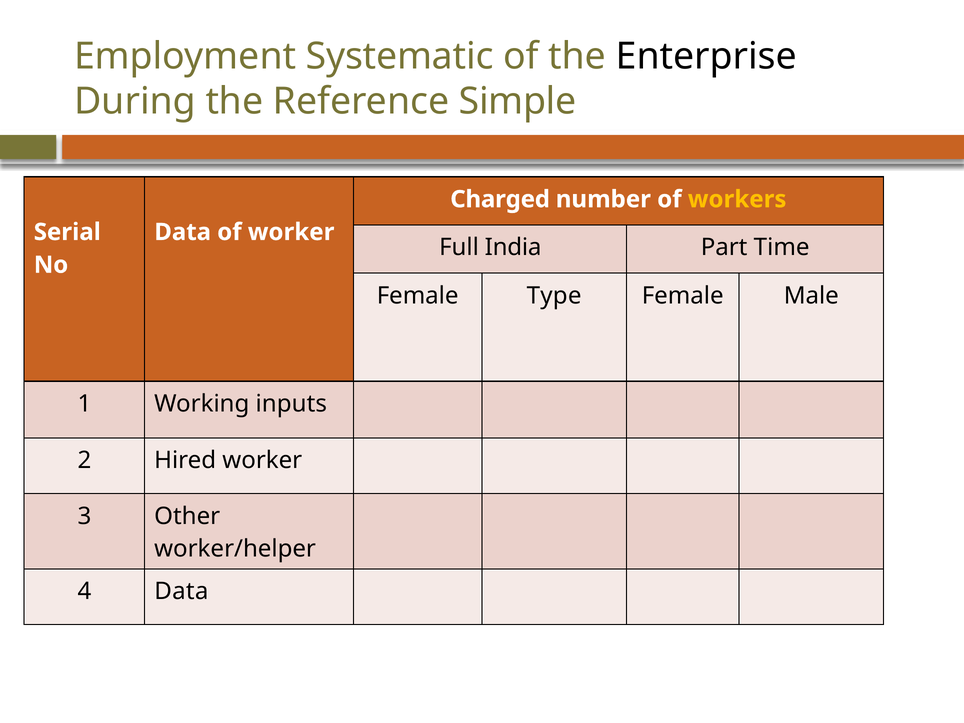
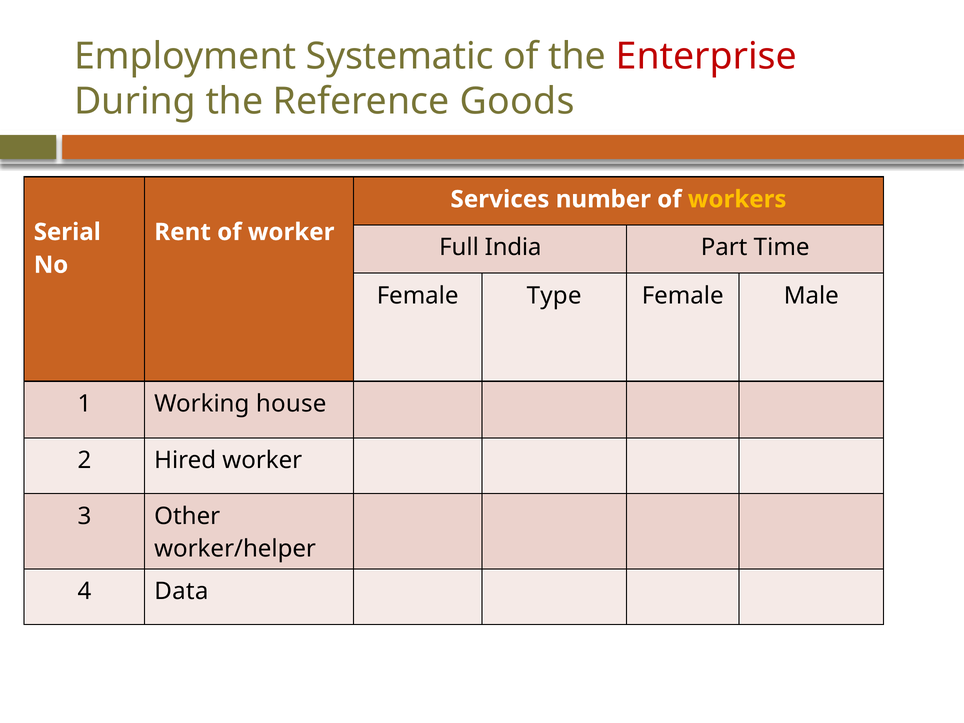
Enterprise colour: black -> red (706, 56)
Simple: Simple -> Goods (517, 101)
Charged: Charged -> Services (500, 199)
Data: Data -> Rent (183, 232)
inputs: inputs -> house (291, 404)
